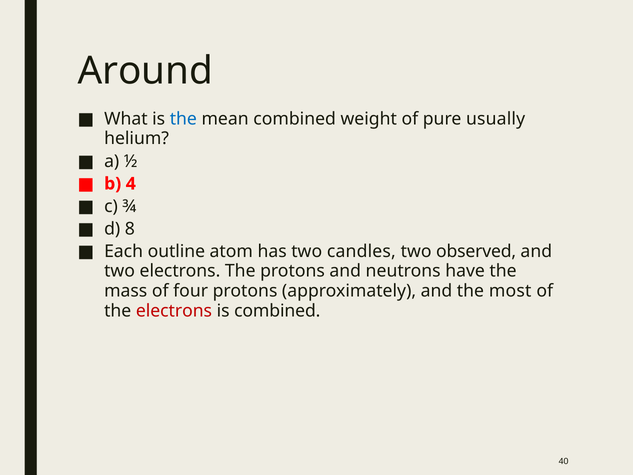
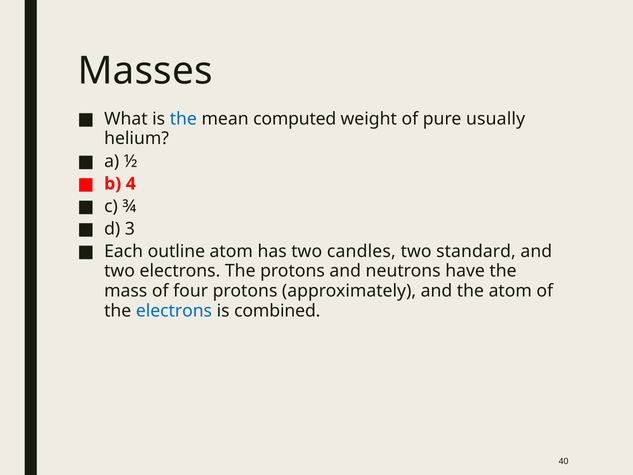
Around: Around -> Masses (145, 71)
mean combined: combined -> computed (295, 119)
8: 8 -> 3 (130, 229)
observed: observed -> standard (476, 251)
the most: most -> atom (510, 291)
electrons colour: red -> blue (174, 311)
